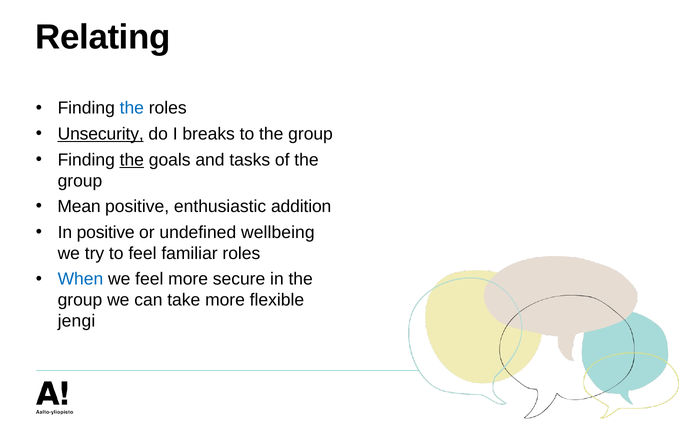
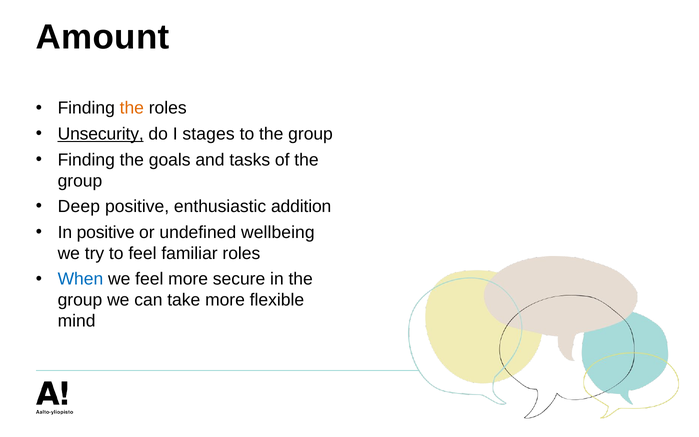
Relating: Relating -> Amount (103, 37)
the colour: blue -> orange (132, 108)
breaks: breaks -> stages (209, 134)
the underline: present -> none (132, 160)
Mean: Mean -> Deep (79, 207)
jengi: jengi -> mind (77, 321)
